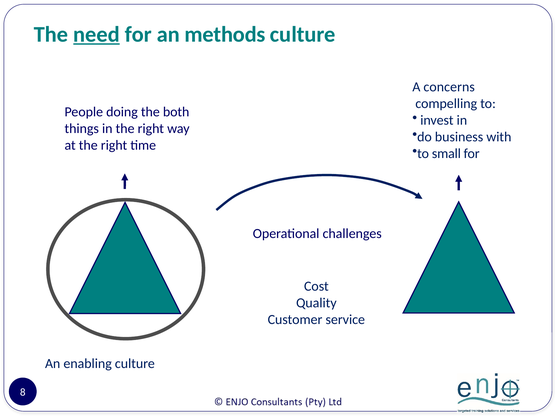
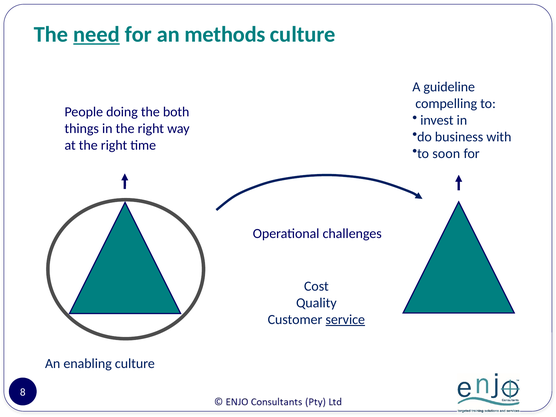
concerns: concerns -> guideline (449, 87)
small: small -> soon (446, 154)
service underline: none -> present (345, 320)
